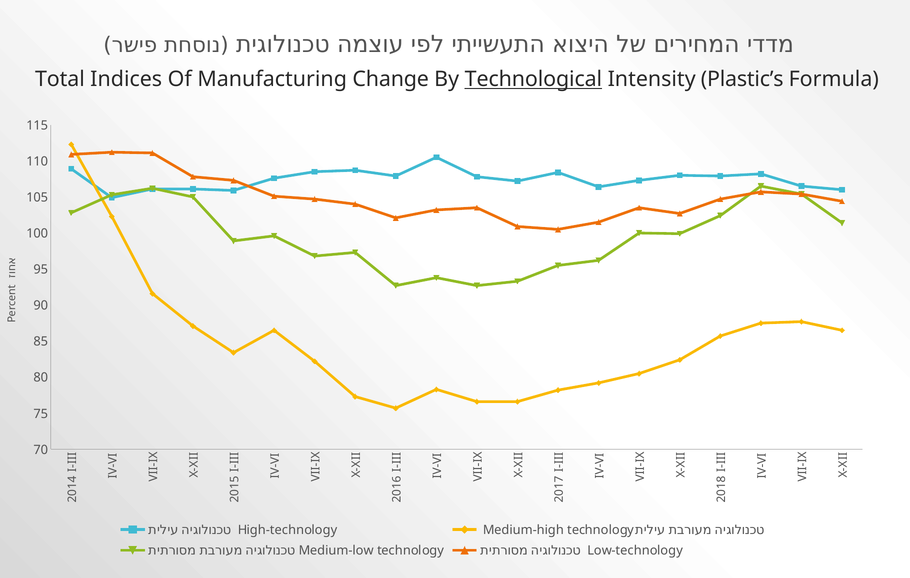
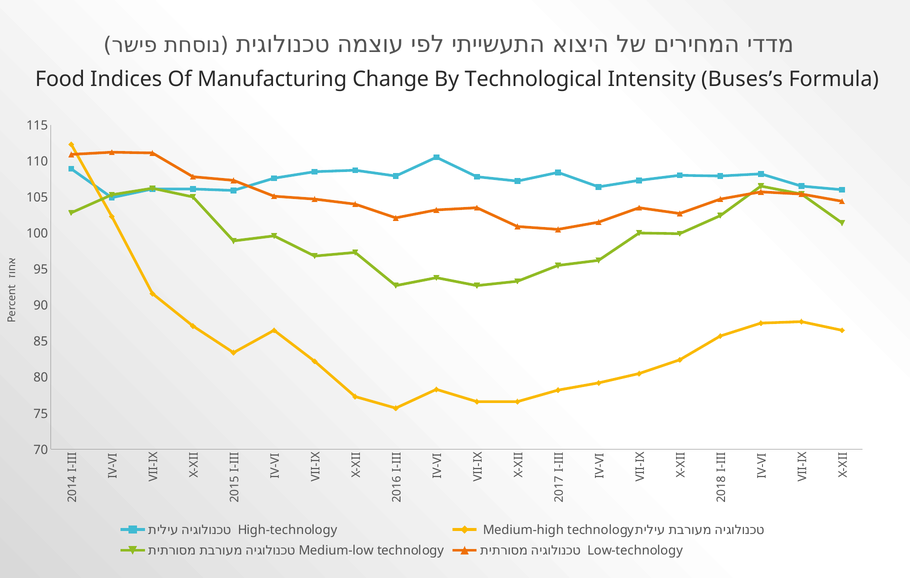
Total: Total -> Food (60, 79)
Technological underline: present -> none (533, 79)
Plastic’s: Plastic’s -> Buses’s (742, 79)
